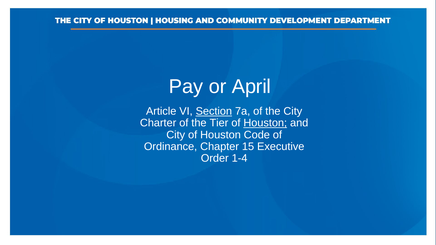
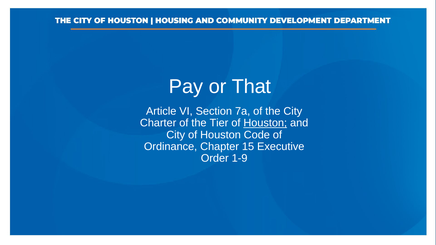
April: April -> That (251, 87)
Section underline: present -> none (214, 111)
1-4: 1-4 -> 1-9 (240, 158)
